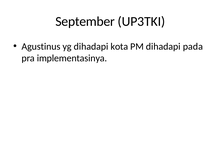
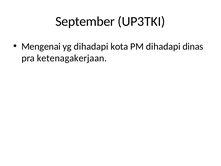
Agustinus: Agustinus -> Mengenai (41, 46)
pada: pada -> dinas (193, 46)
implementasinya: implementasinya -> ketenagakerjaan (72, 58)
